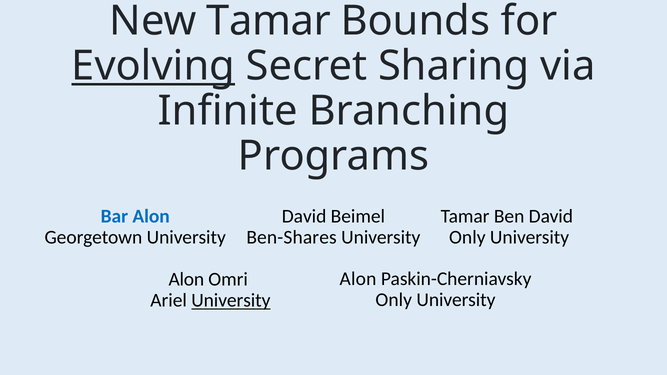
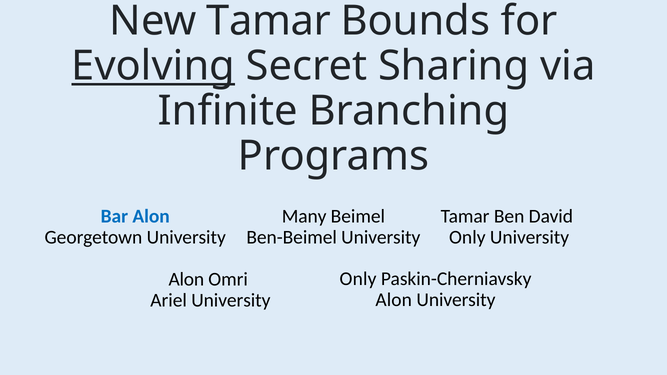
David: David -> Many (304, 216)
Ben-Shares: Ben-Shares -> Ben-Beimel (292, 237)
Alon: Alon -> Only (358, 279)
Only: Only -> Alon (394, 300)
University underline: present -> none (231, 301)
